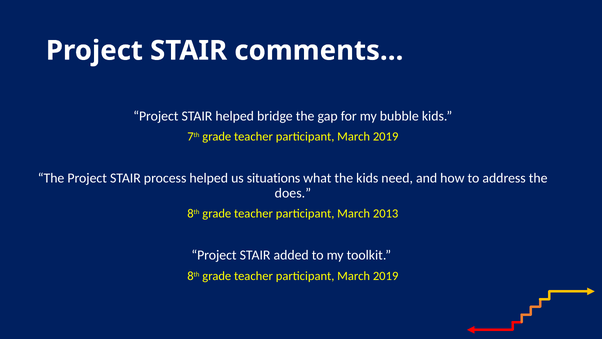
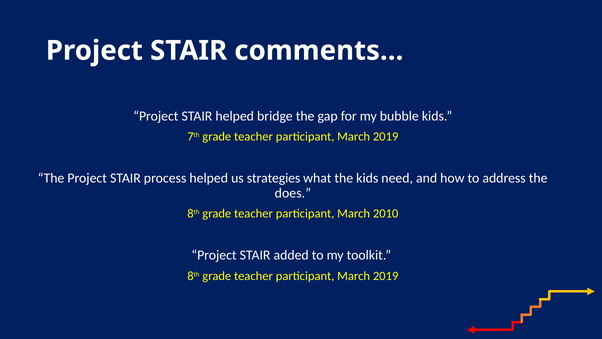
situations: situations -> strategies (274, 178)
2013: 2013 -> 2010 (386, 213)
